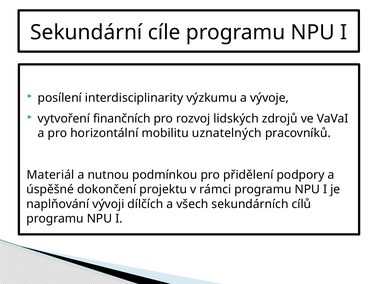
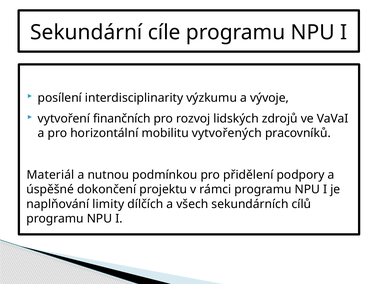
uznatelných: uznatelných -> vytvořených (227, 133)
vývoji: vývoji -> limity (108, 204)
